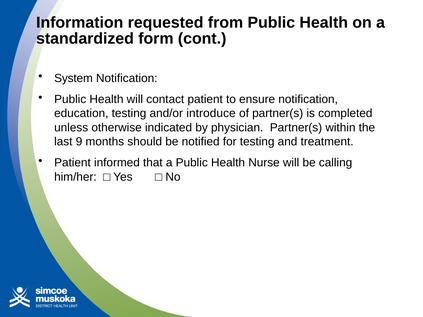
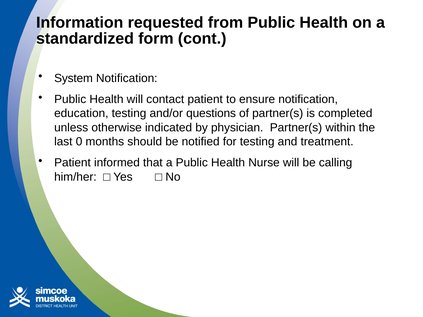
introduce: introduce -> questions (211, 114)
9: 9 -> 0 (79, 142)
